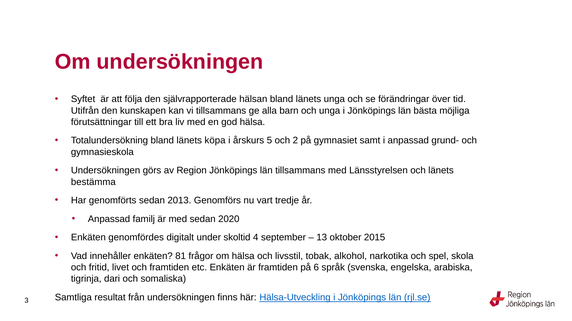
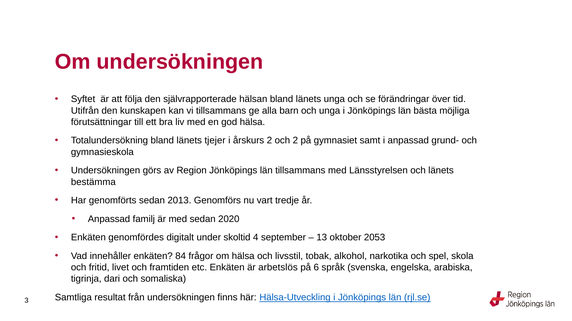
köpa: köpa -> tjejer (215, 141)
årskurs 5: 5 -> 2 (269, 141)
2015: 2015 -> 2053 (375, 238)
81: 81 -> 84 (181, 257)
är framtiden: framtiden -> arbetslös (278, 268)
